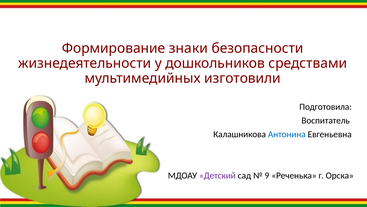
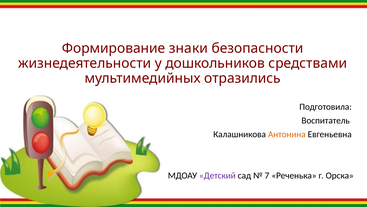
изготовили: изготовили -> отразились (242, 78)
Антонина colour: blue -> orange (287, 134)
9: 9 -> 7 (267, 175)
